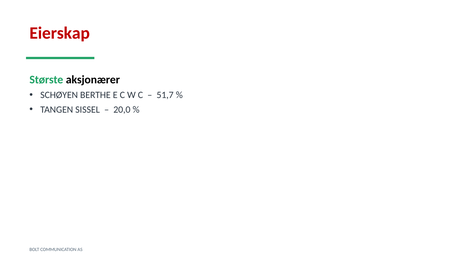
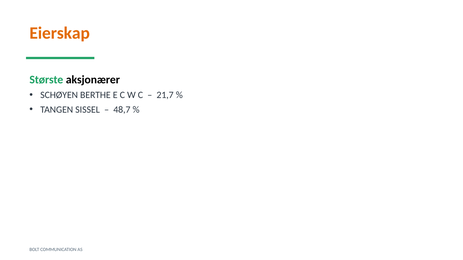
Eierskap colour: red -> orange (60, 33)
51,7: 51,7 -> 21,7 (165, 95)
20,0: 20,0 -> 48,7 (122, 110)
